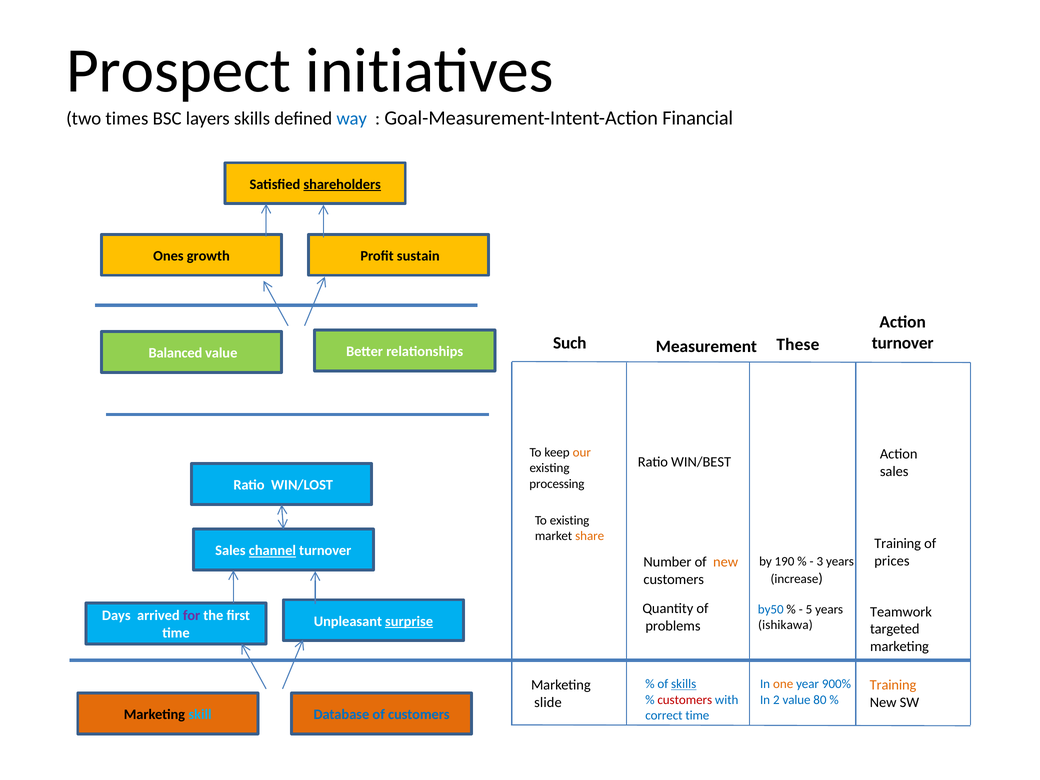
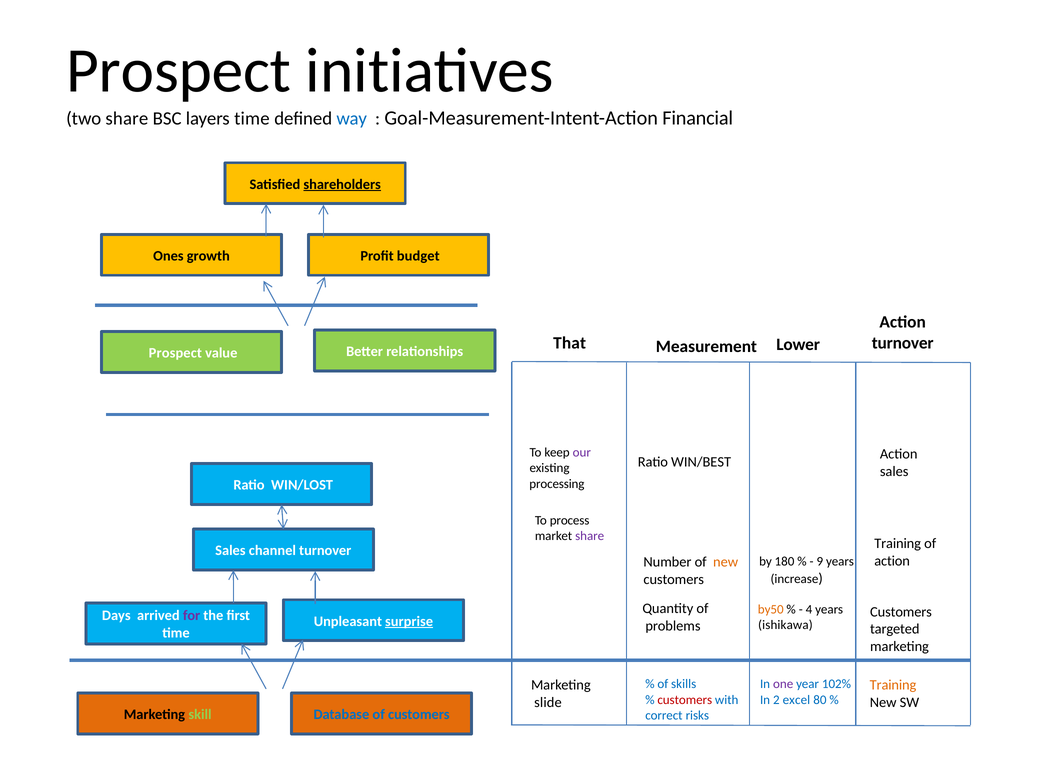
two times: times -> share (127, 118)
layers skills: skills -> time (252, 118)
sustain: sustain -> budget (418, 256)
Such: Such -> That (570, 343)
These: These -> Lower (798, 345)
Balanced: Balanced -> Prospect (175, 353)
our colour: orange -> purple (582, 452)
To existing: existing -> process (570, 520)
share colour: orange -> purple (590, 536)
channel underline: present -> none (272, 551)
prices: prices -> action (892, 561)
190: 190 -> 180 (784, 562)
3: 3 -> 9 (820, 562)
by50 colour: blue -> orange (771, 609)
5: 5 -> 4 (809, 609)
Teamwork: Teamwork -> Customers (901, 612)
skills underline: present -> none (684, 684)
one colour: orange -> purple (783, 684)
900%: 900% -> 102% (836, 684)
2 value: value -> excel (796, 700)
skill colour: light blue -> light green (200, 714)
correct time: time -> risks (697, 715)
